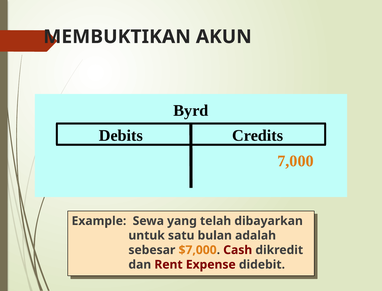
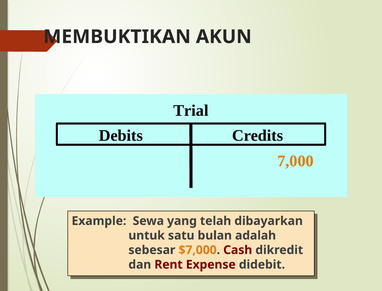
Byrd: Byrd -> Trial (191, 110)
